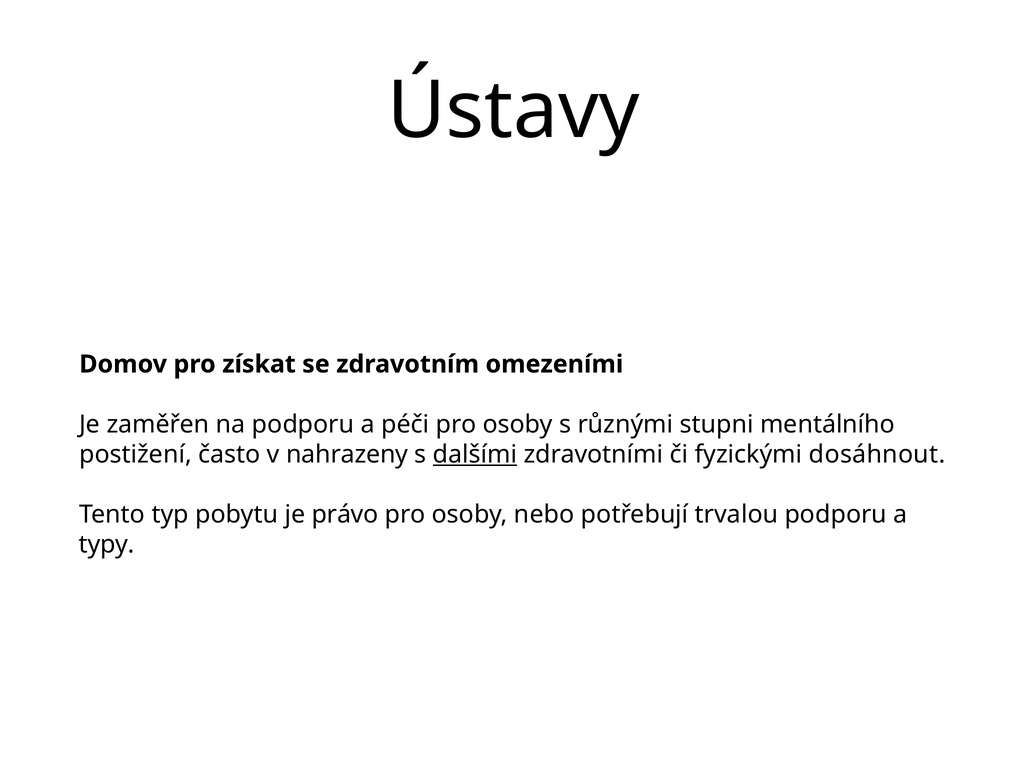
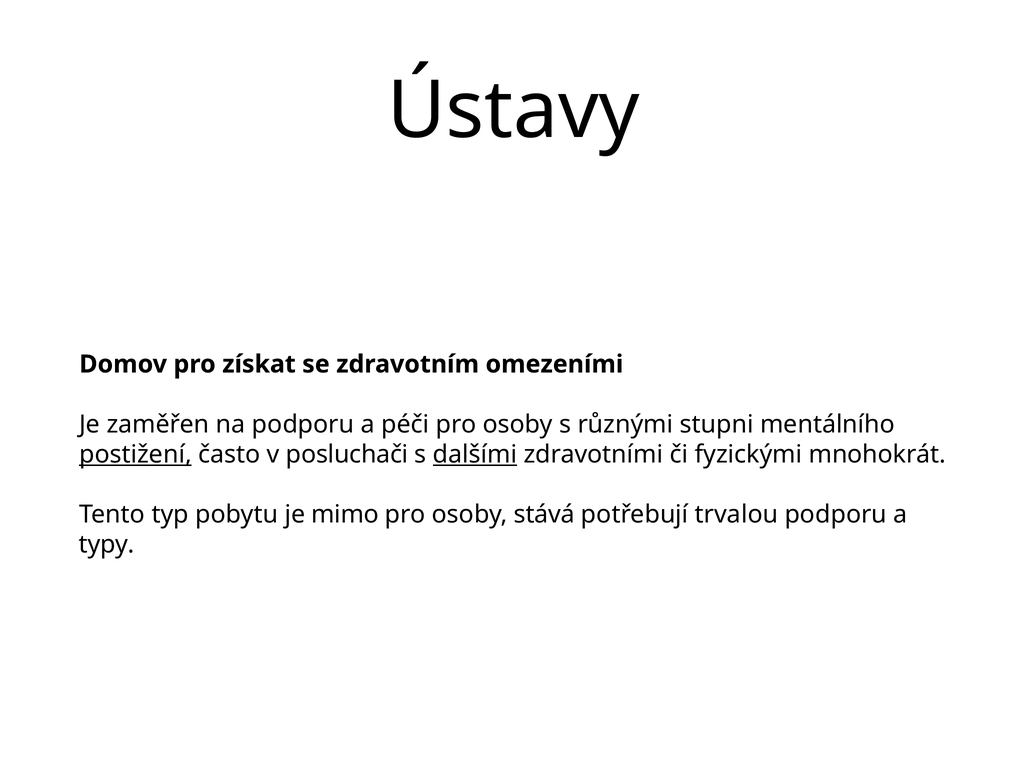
postižení underline: none -> present (135, 455)
nahrazeny: nahrazeny -> posluchači (347, 455)
dosáhnout: dosáhnout -> mnohokrát (877, 455)
právo: právo -> mimo (345, 515)
nebo: nebo -> stává (544, 515)
